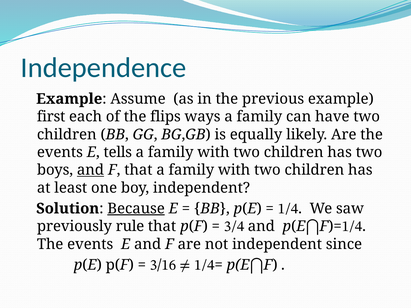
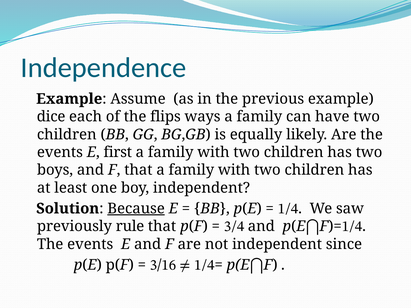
first: first -> dice (51, 117)
tells: tells -> first (118, 152)
and underline: present -> none (90, 170)
